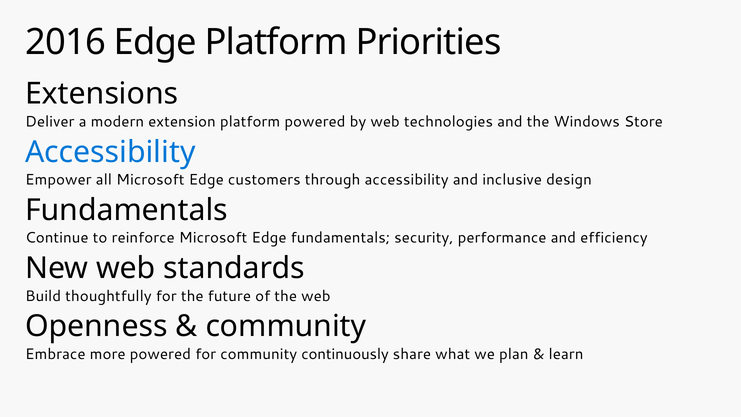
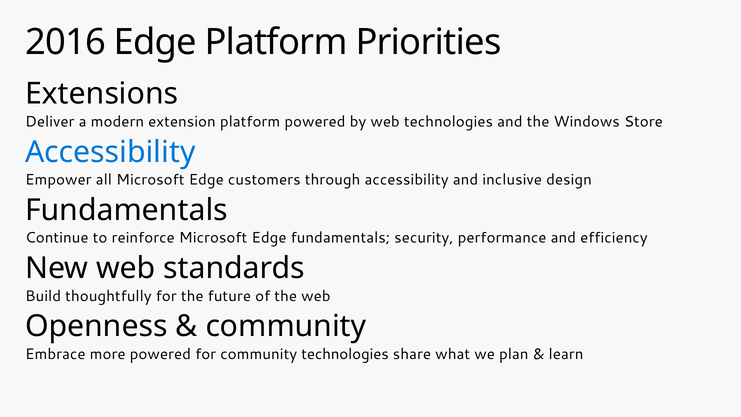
community continuously: continuously -> technologies (345, 354)
